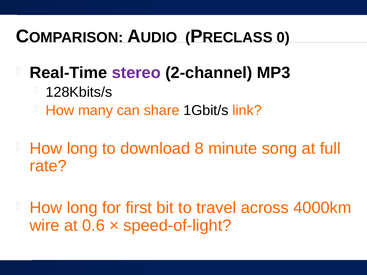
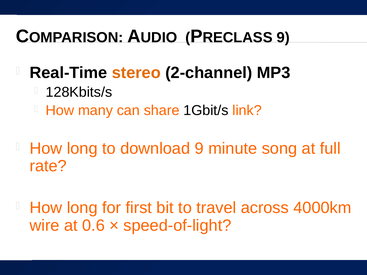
0: 0 -> 9 (283, 38)
stereo colour: purple -> orange (136, 73)
download 8: 8 -> 9 (199, 149)
